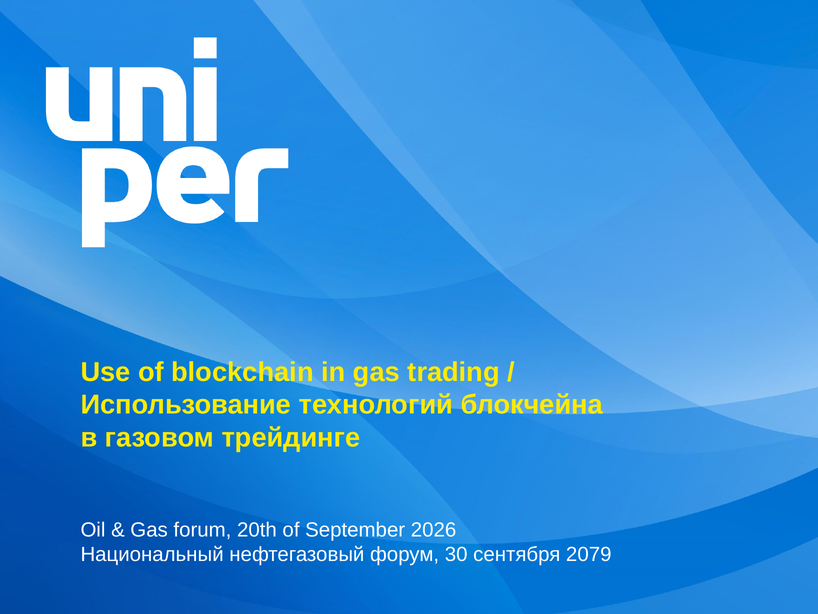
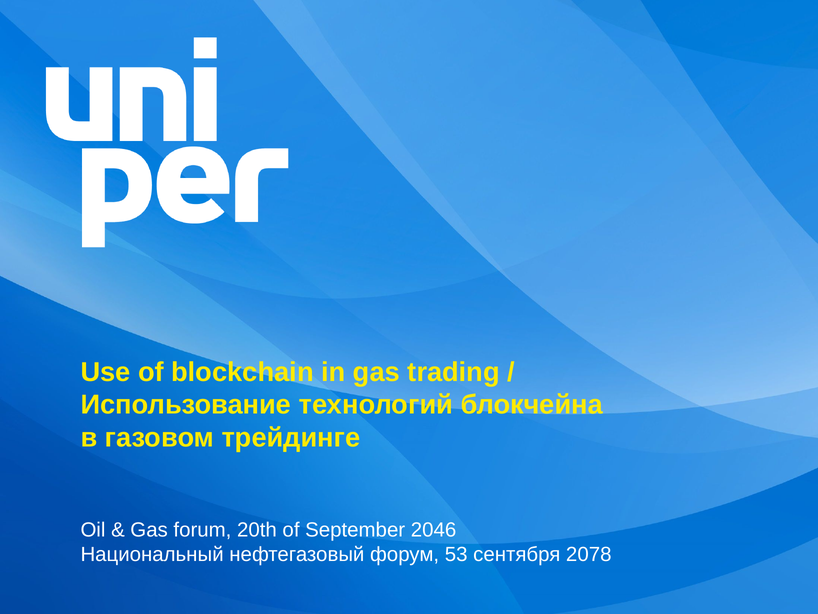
2026: 2026 -> 2046 (434, 529)
30: 30 -> 53 (456, 554)
2079: 2079 -> 2078 (589, 554)
